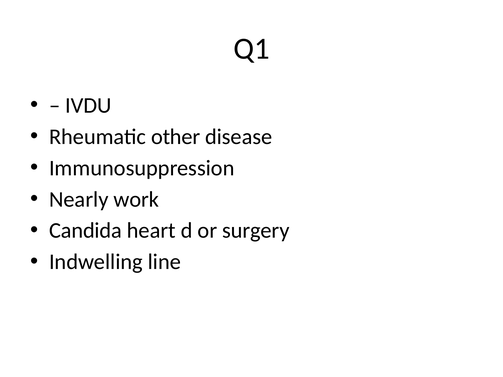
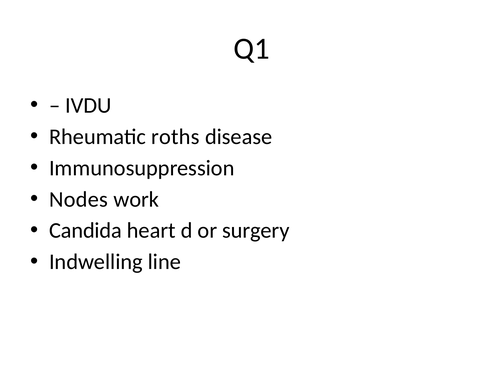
other: other -> roths (175, 137)
Nearly: Nearly -> Nodes (79, 199)
